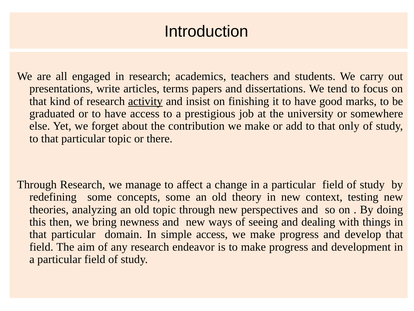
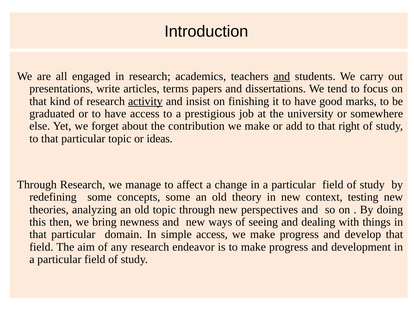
and underline: none -> present (282, 76)
only: only -> right (349, 126)
there: there -> ideas (160, 138)
